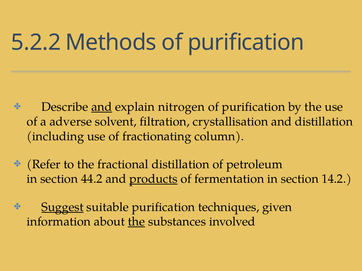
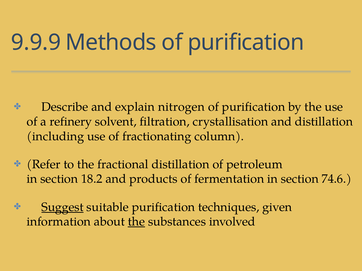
5.2.2: 5.2.2 -> 9.9.9 (36, 42)
and underline: present -> none (102, 107)
adverse: adverse -> refinery (71, 122)
44.2: 44.2 -> 18.2 (92, 179)
products underline: present -> none (153, 179)
14.2: 14.2 -> 74.6 (337, 179)
